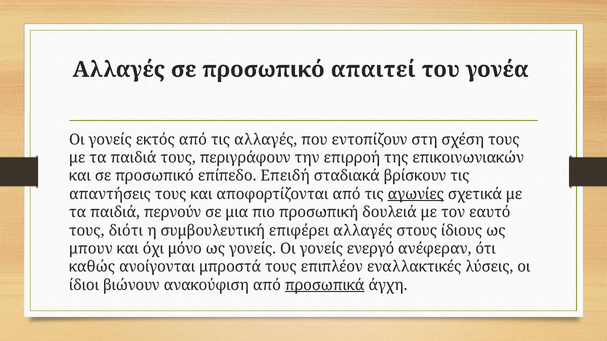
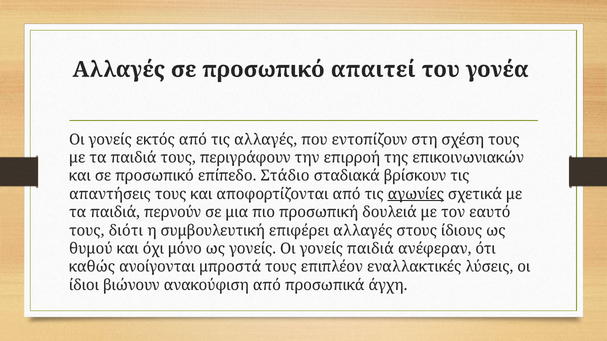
Επειδή: Επειδή -> Στάδιο (285, 176)
μπουν: μπουν -> θυμού (91, 249)
γονείς ενεργό: ενεργό -> παιδιά (370, 249)
προσωπικά underline: present -> none (325, 285)
